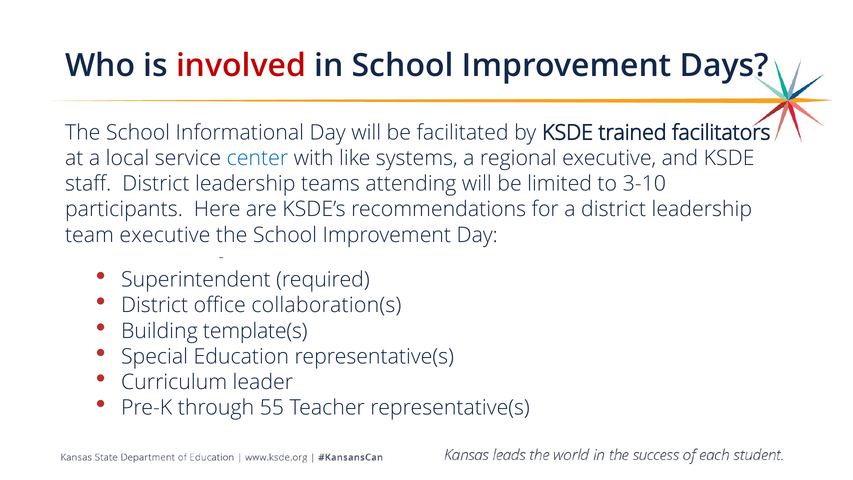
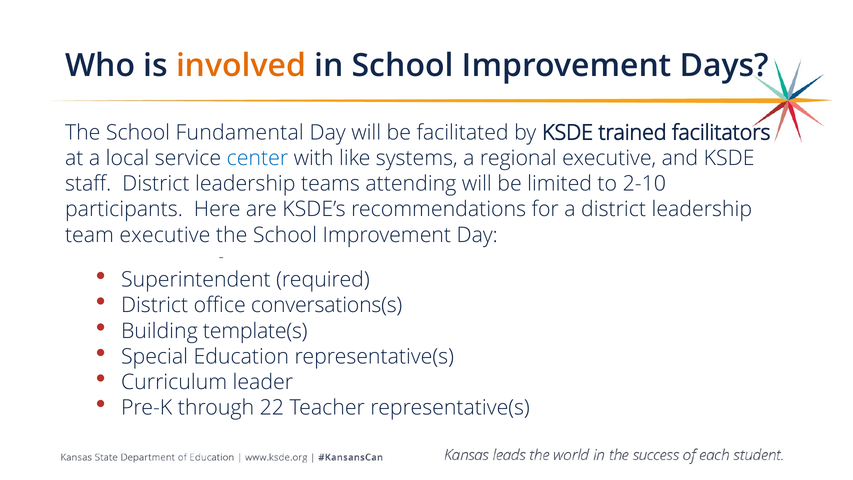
involved colour: red -> orange (241, 66)
Informational: Informational -> Fundamental (240, 133)
3-10: 3-10 -> 2-10 (644, 184)
collaboration(s: collaboration(s -> conversations(s (327, 305)
55: 55 -> 22 (272, 408)
